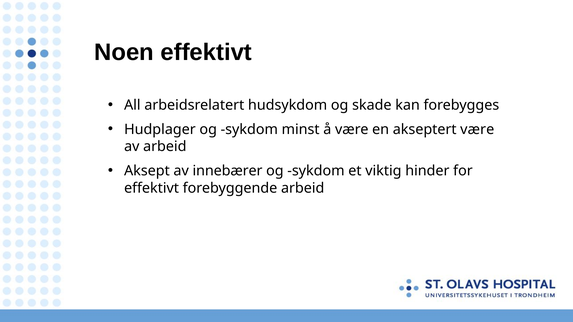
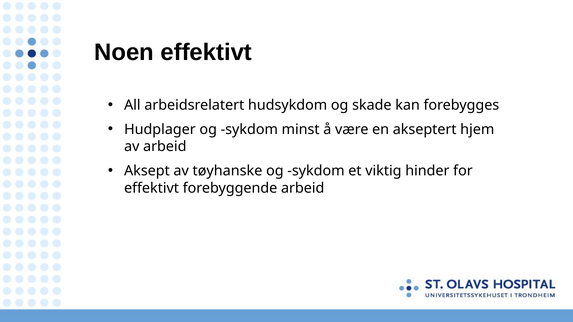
akseptert være: være -> hjem (477, 130)
innebærer: innebærer -> tøyhanske (227, 171)
